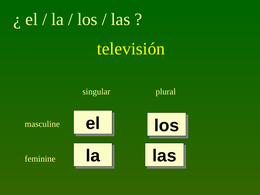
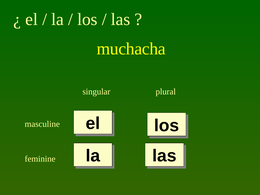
televisión: televisión -> muchacha (131, 49)
